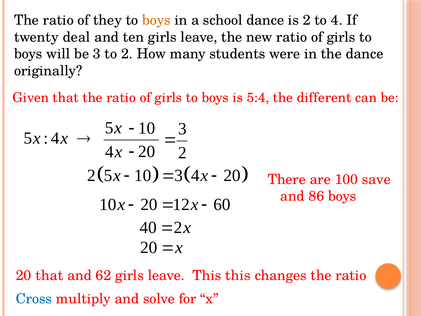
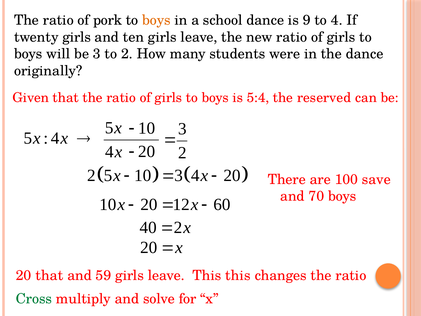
they: they -> pork (108, 20)
is 2: 2 -> 9 (307, 20)
twenty deal: deal -> girls (77, 37)
different: different -> reserved (324, 98)
86: 86 -> 70 (316, 196)
62: 62 -> 59 (103, 275)
Cross colour: blue -> green (34, 299)
